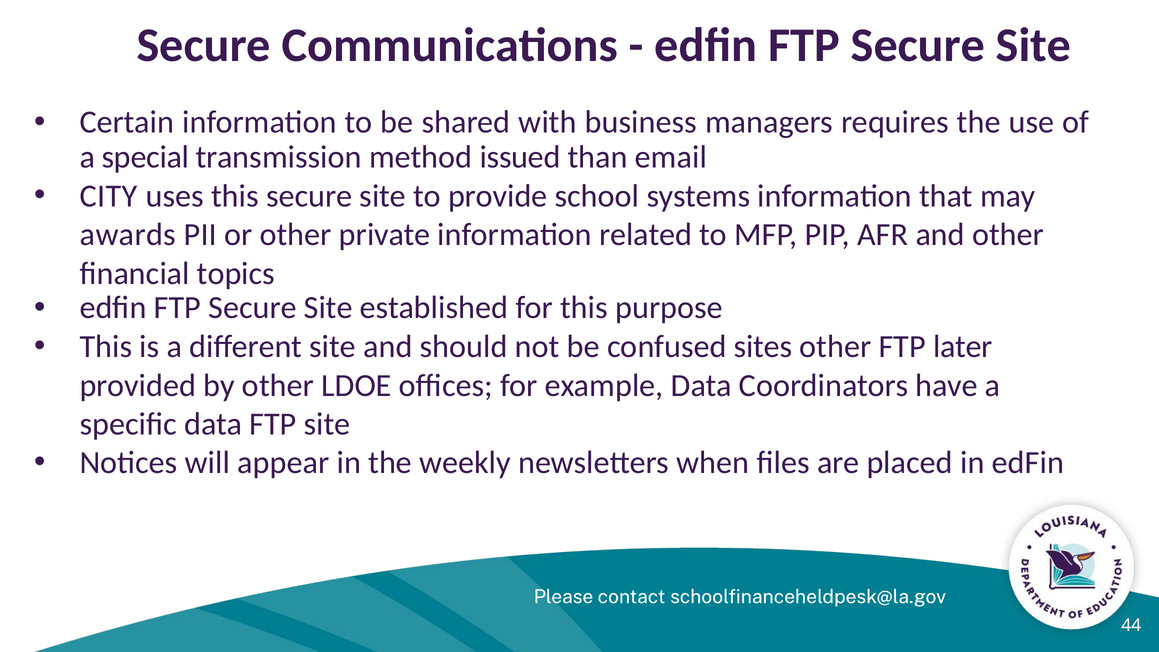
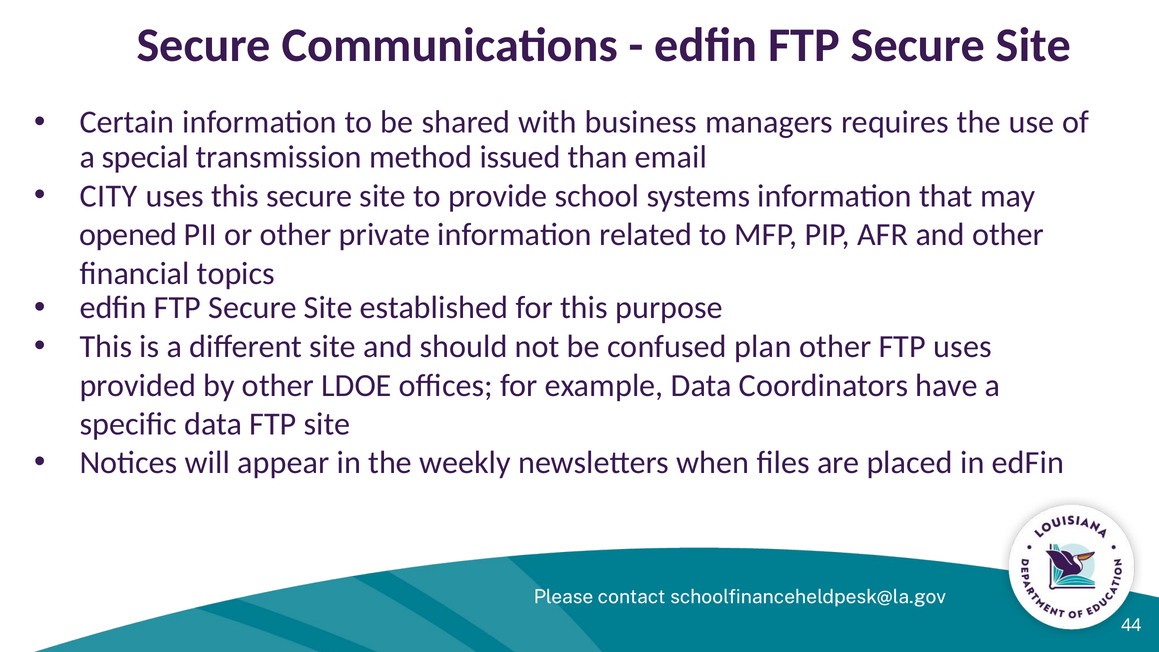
awards: awards -> opened (128, 235)
sites: sites -> plan (763, 347)
FTP later: later -> uses (963, 347)
